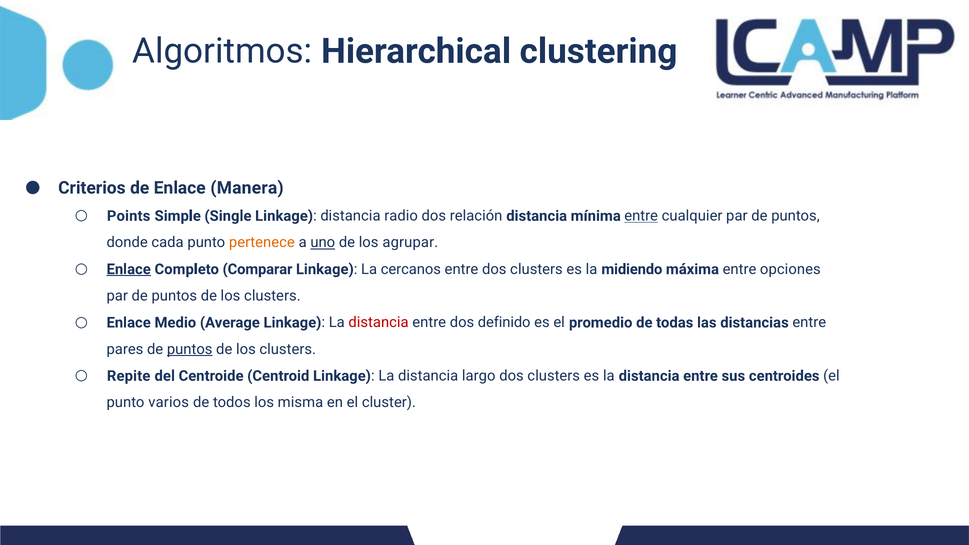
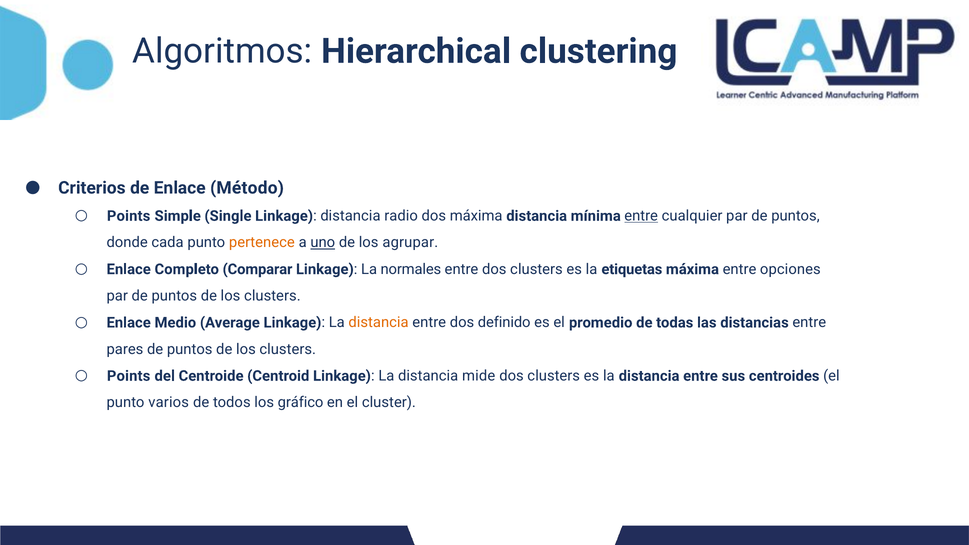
Manera: Manera -> Método (247, 188)
dos relación: relación -> máxima (476, 216)
Enlace underline: present -> none (129, 269)
cercanos: cercanos -> normales (411, 269)
midiendo: midiendo -> etiquetas (632, 269)
distancia colour: red -> orange (379, 323)
puntos underline: present -> none (190, 349)
Repite: Repite -> Points (129, 376)
largo: largo -> mide (479, 376)
misma: misma -> gráfico (301, 403)
